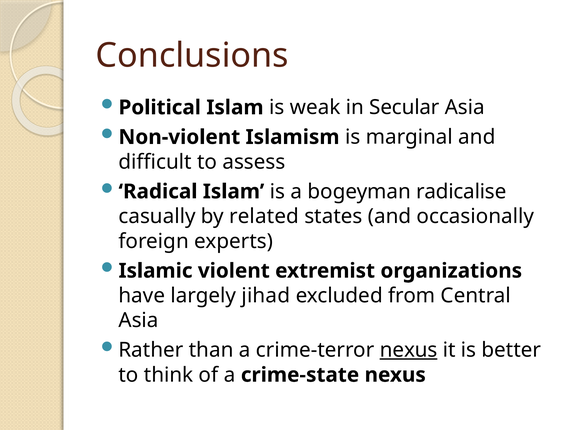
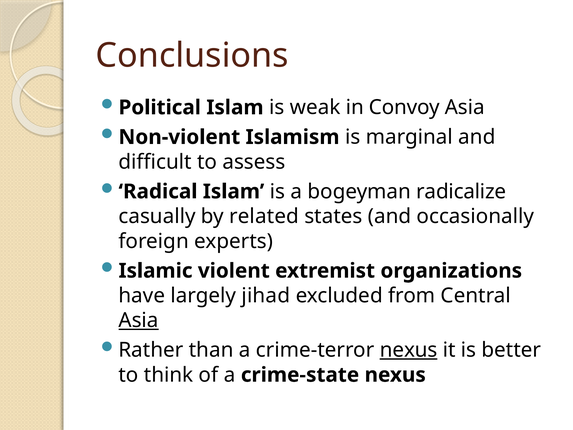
Secular: Secular -> Convoy (404, 107)
radicalise: radicalise -> radicalize (461, 191)
Asia underline: none -> present (139, 320)
